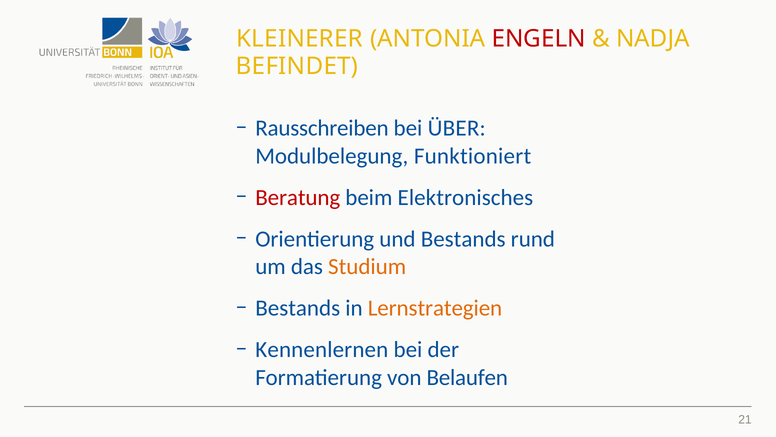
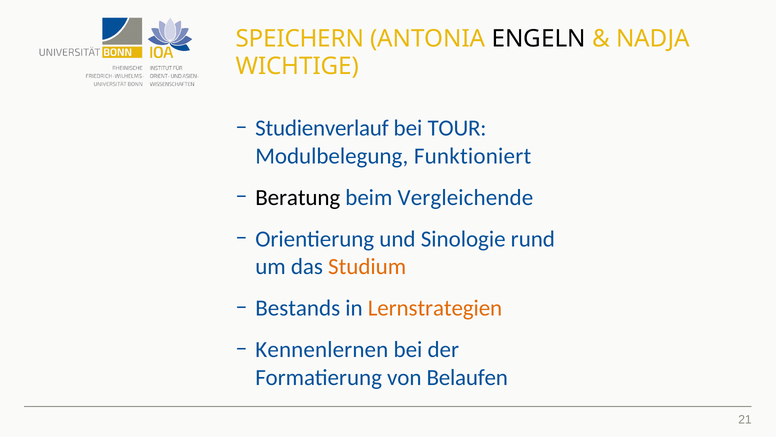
KLEINERER: KLEINERER -> SPEICHERN (300, 39)
ENGELN colour: red -> black (539, 39)
BEFINDET: BEFINDET -> WICHTIGE (297, 66)
Rausschreiben: Rausschreiben -> Studienverlauf (322, 128)
ÜBER: ÜBER -> TOUR (457, 128)
Beratung colour: red -> black (298, 197)
Elektronisches: Elektronisches -> Vergleichende (465, 197)
und Bestands: Bestands -> Sinologie (463, 239)
